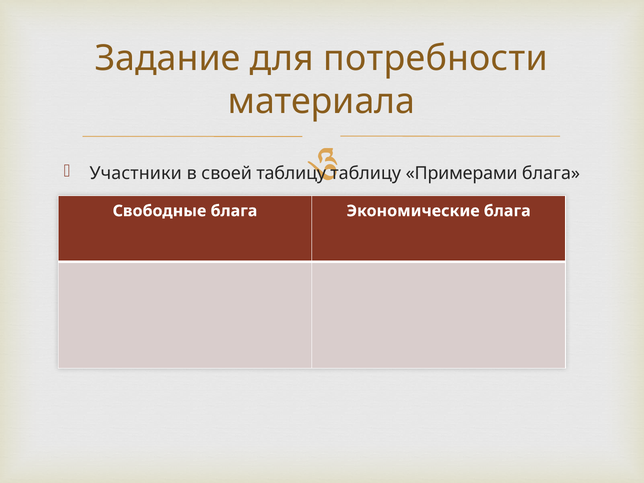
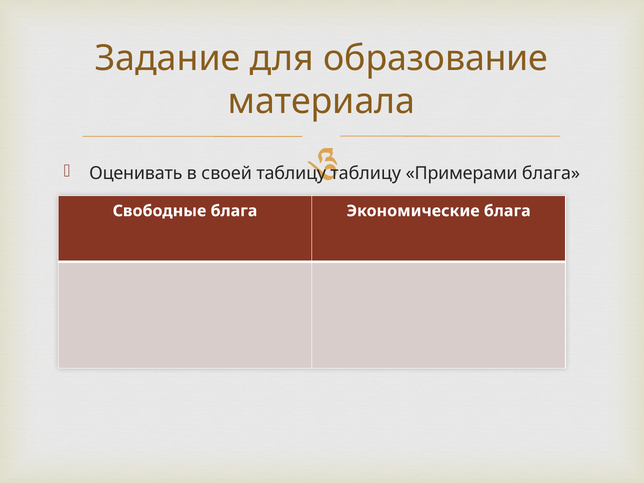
потребности: потребности -> образование (436, 58)
Участники: Участники -> Оценивать (136, 174)
